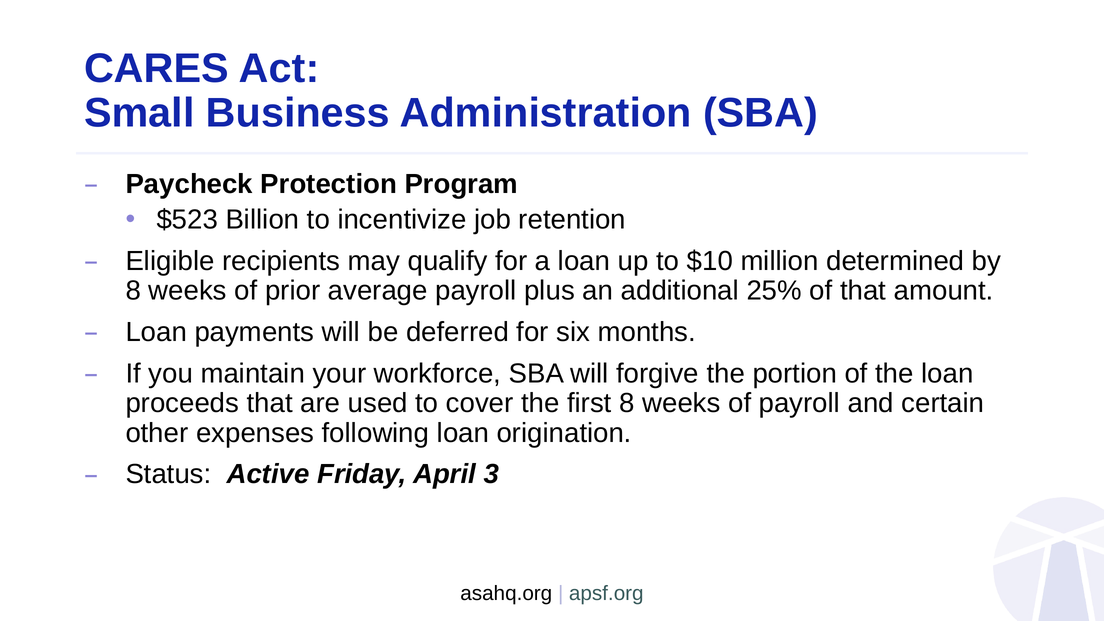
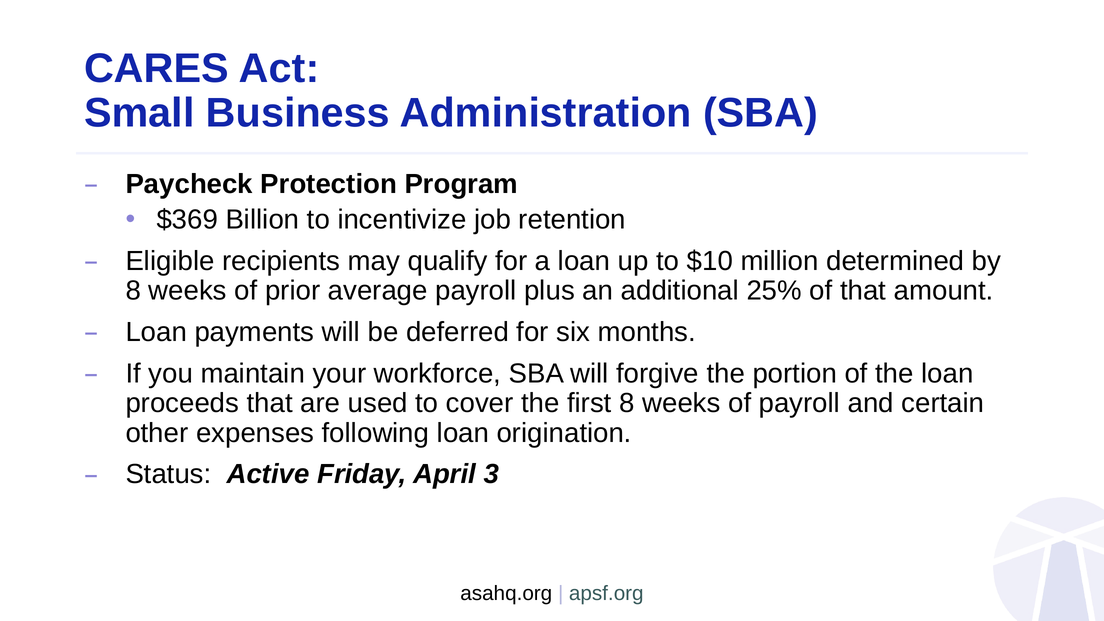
$523: $523 -> $369 (187, 220)
